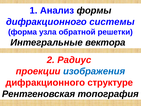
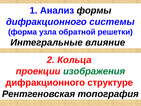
вектора: вектора -> влияние (105, 42)
Радиус: Радиус -> Кольца (74, 60)
изображения colour: blue -> green (94, 71)
